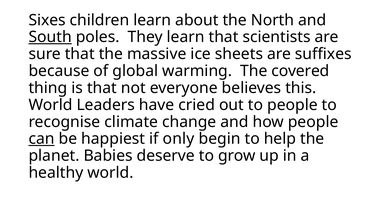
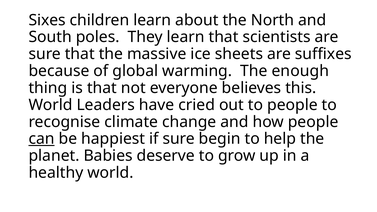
South underline: present -> none (50, 37)
covered: covered -> enough (300, 71)
if only: only -> sure (179, 139)
